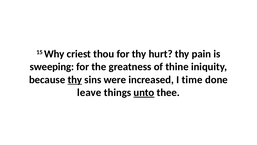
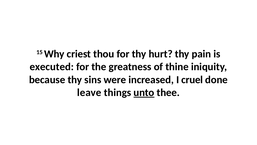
sweeping: sweeping -> executed (52, 67)
thy underline: present -> none (75, 79)
time: time -> cruel (192, 79)
